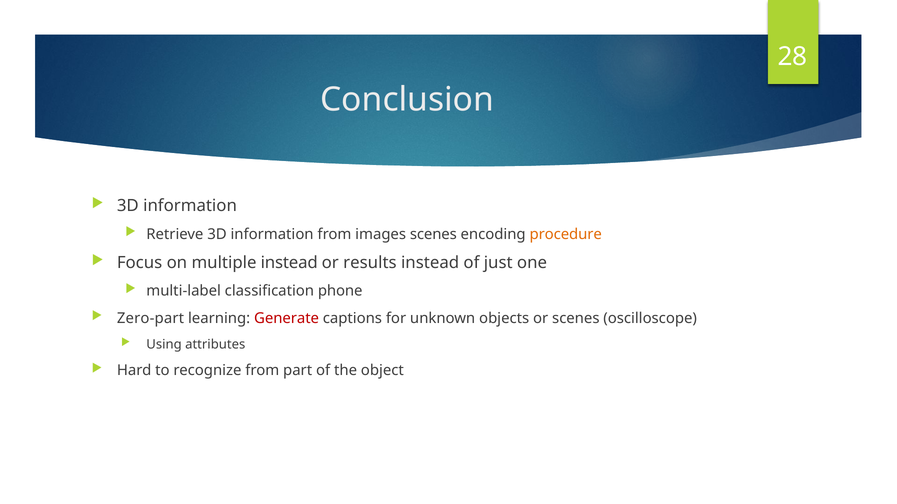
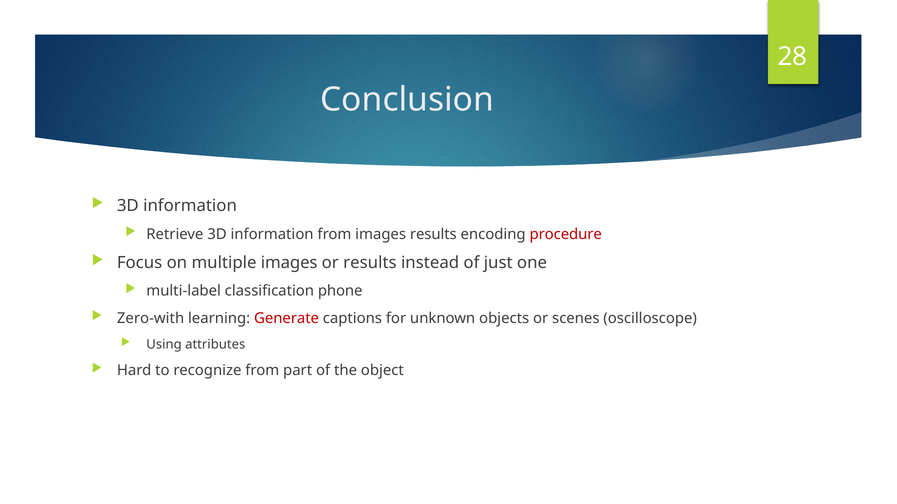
images scenes: scenes -> results (433, 234)
procedure colour: orange -> red (566, 234)
multiple instead: instead -> images (289, 263)
Zero-part: Zero-part -> Zero-with (151, 319)
